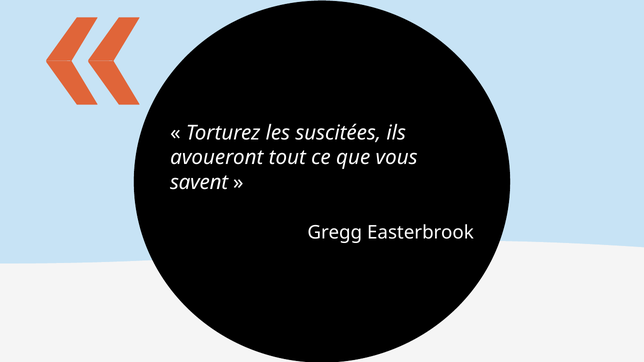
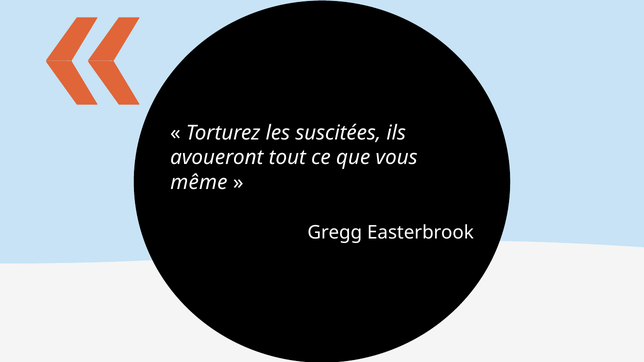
savent: savent -> même (199, 182)
